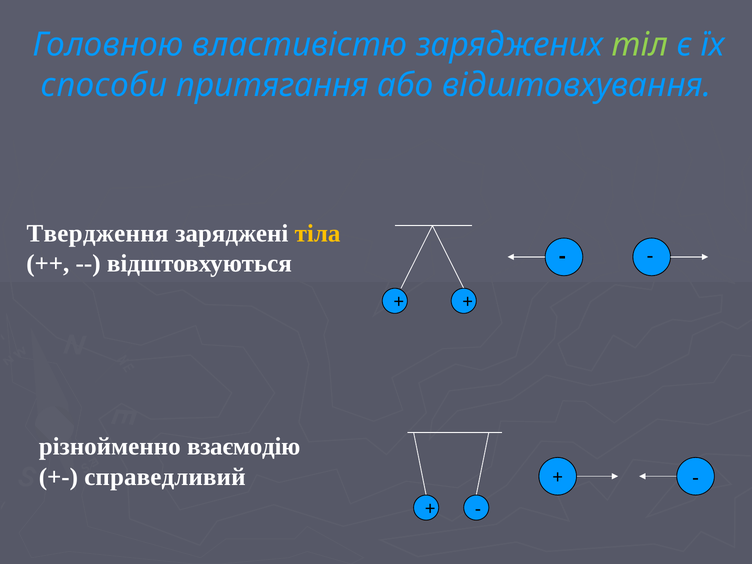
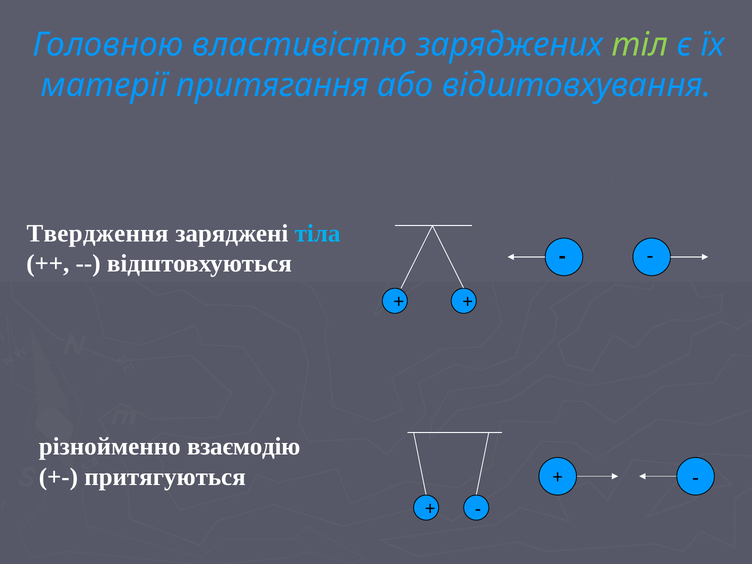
способи: способи -> матерії (104, 85)
тіла colour: yellow -> light blue (318, 234)
справедливий: справедливий -> притягуються (165, 477)
